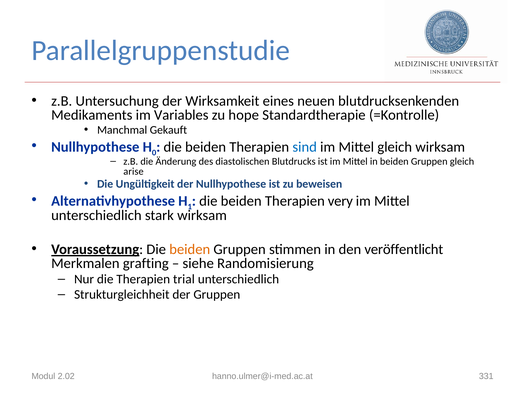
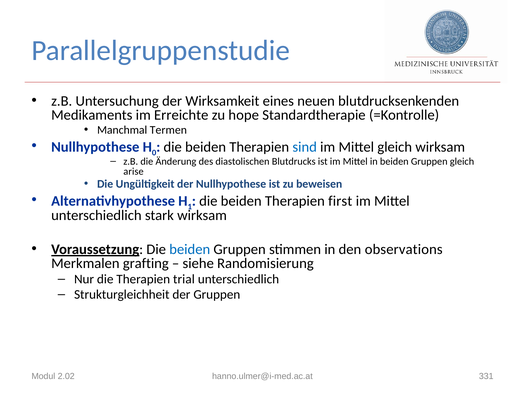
Variables: Variables -> Erreichte (181, 115)
Gekauft: Gekauft -> Termen (168, 130)
very: very -> first (340, 201)
beiden colour: orange -> blue (190, 249)
veröffentlicht: veröffentlicht -> observations (404, 249)
